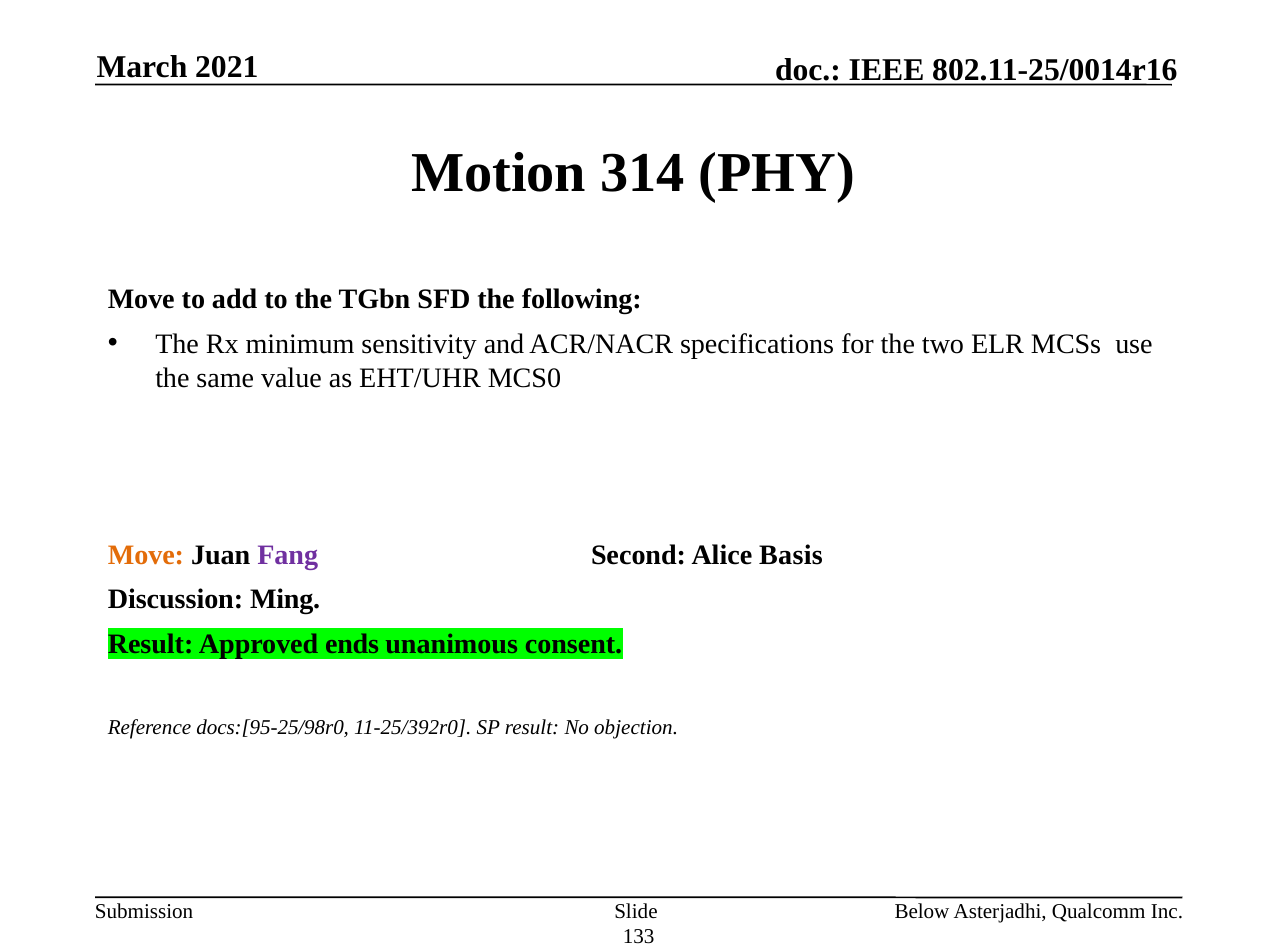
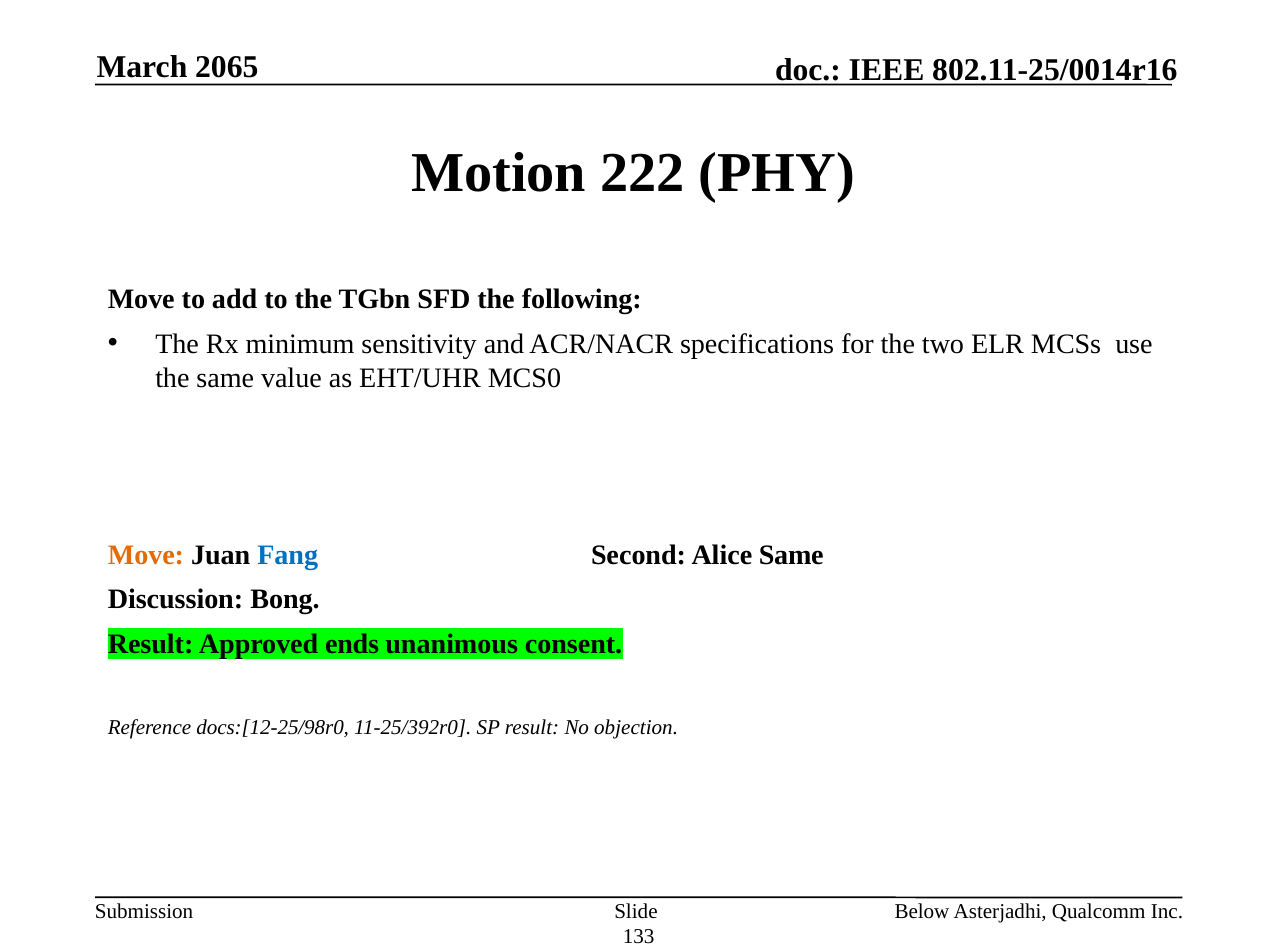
2021: 2021 -> 2065 (227, 67)
314: 314 -> 222 (642, 173)
Fang colour: purple -> blue (288, 555)
Alice Basis: Basis -> Same (791, 555)
Ming: Ming -> Bong (285, 600)
docs:[95-25/98r0: docs:[95-25/98r0 -> docs:[12-25/98r0 (273, 728)
